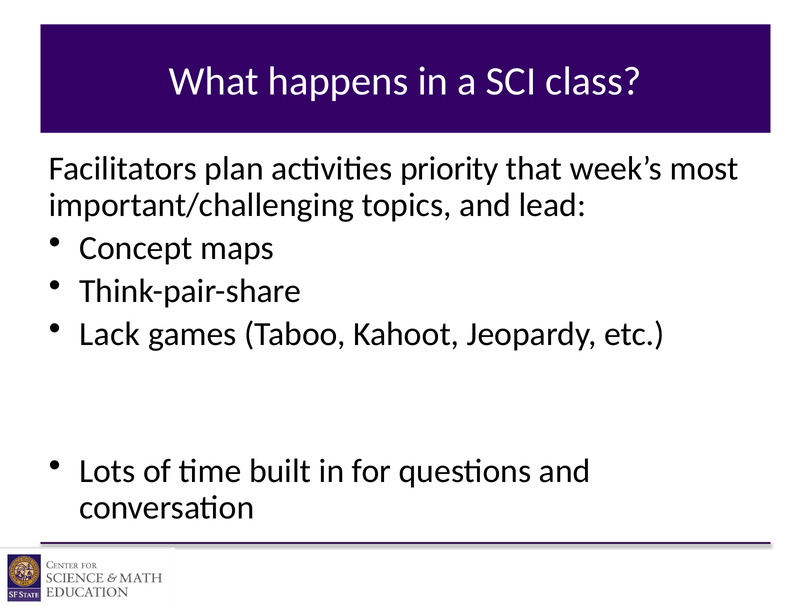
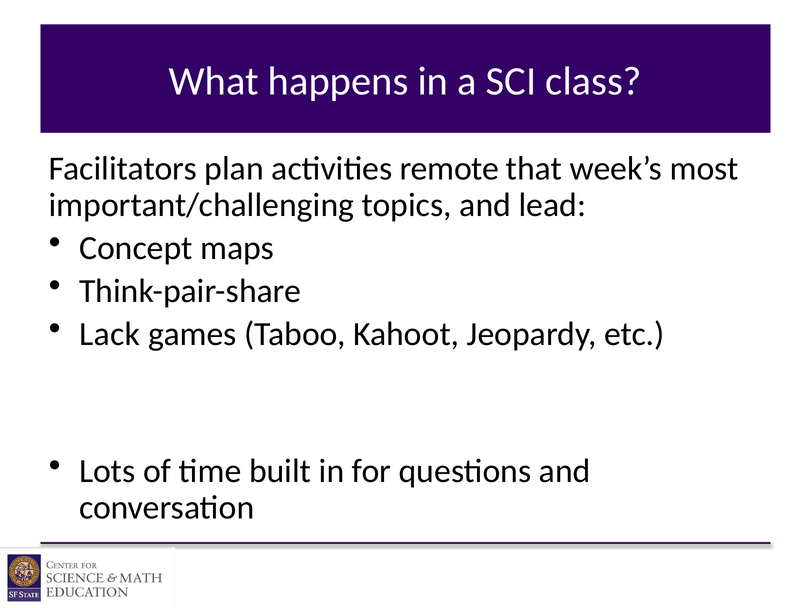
priority: priority -> remote (449, 169)
